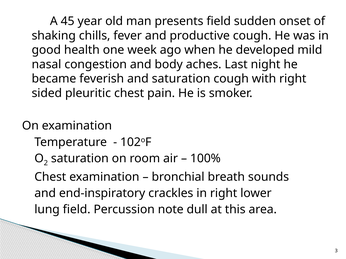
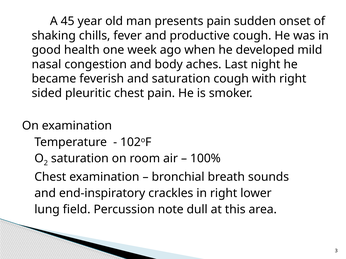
presents field: field -> pain (219, 21)
